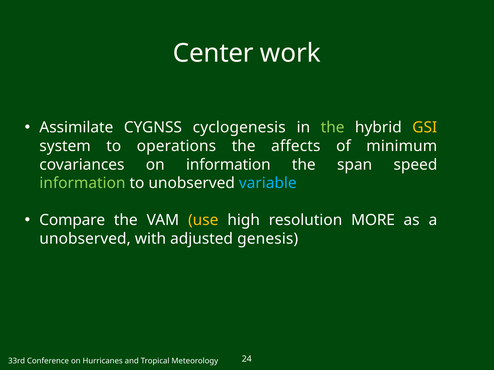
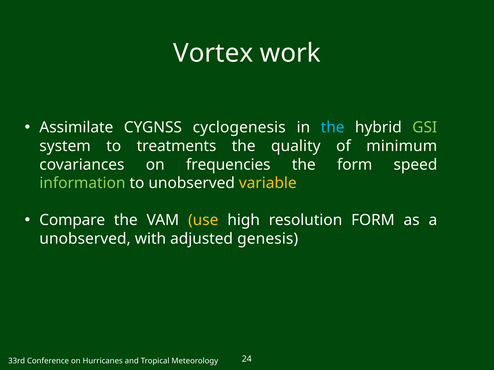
Center: Center -> Vortex (213, 53)
the colour: light green -> light blue (333, 128)
GSI colour: yellow -> light green (425, 128)
operations: operations -> treatments (177, 146)
affects: affects -> quality (296, 146)
on information: information -> frequencies (228, 165)
the span: span -> form (355, 165)
variable colour: light blue -> yellow (268, 183)
resolution MORE: MORE -> FORM (373, 220)
